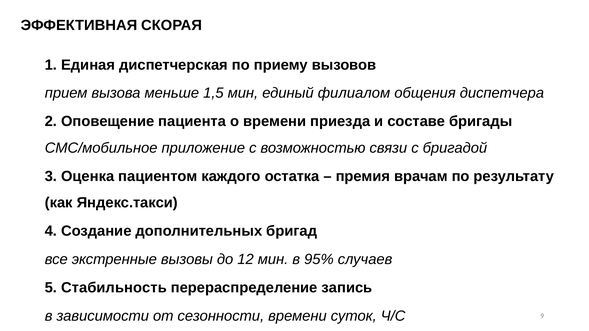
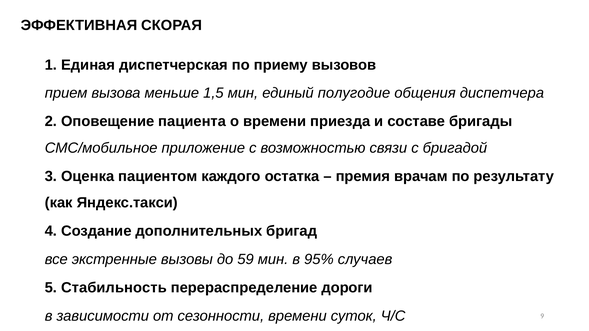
филиалом: филиалом -> полугодие (354, 93)
12: 12 -> 59 (246, 260)
запись: запись -> дороги (347, 288)
